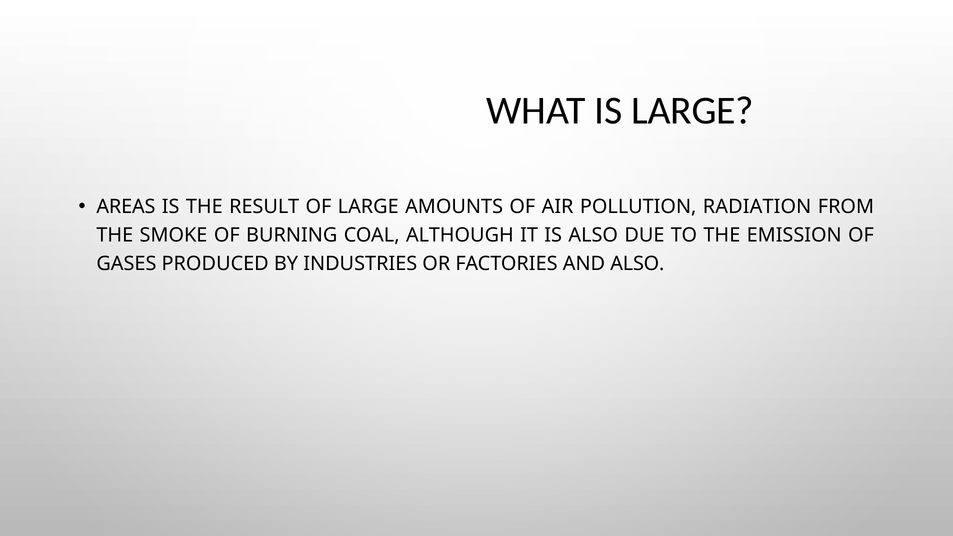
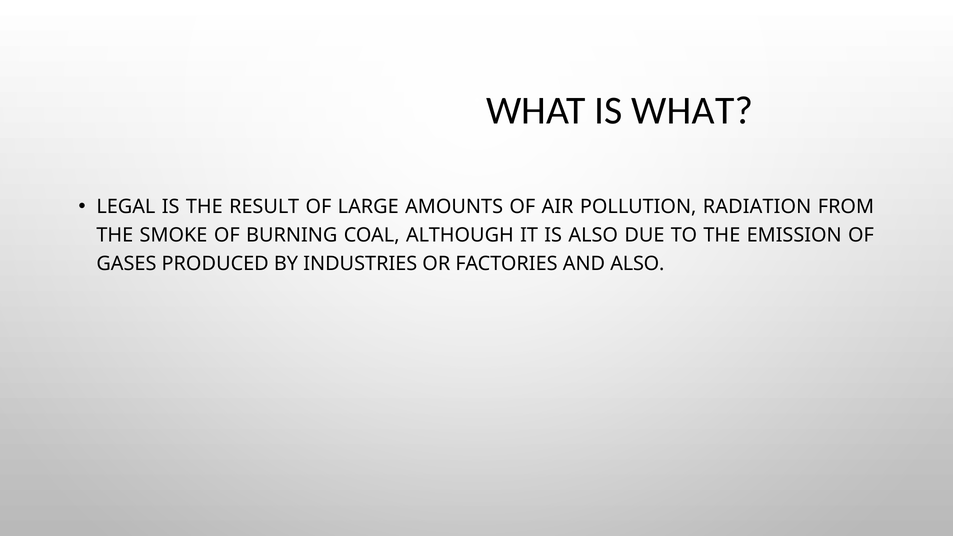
IS LARGE: LARGE -> WHAT (692, 110)
AREAS: AREAS -> LEGAL (126, 207)
